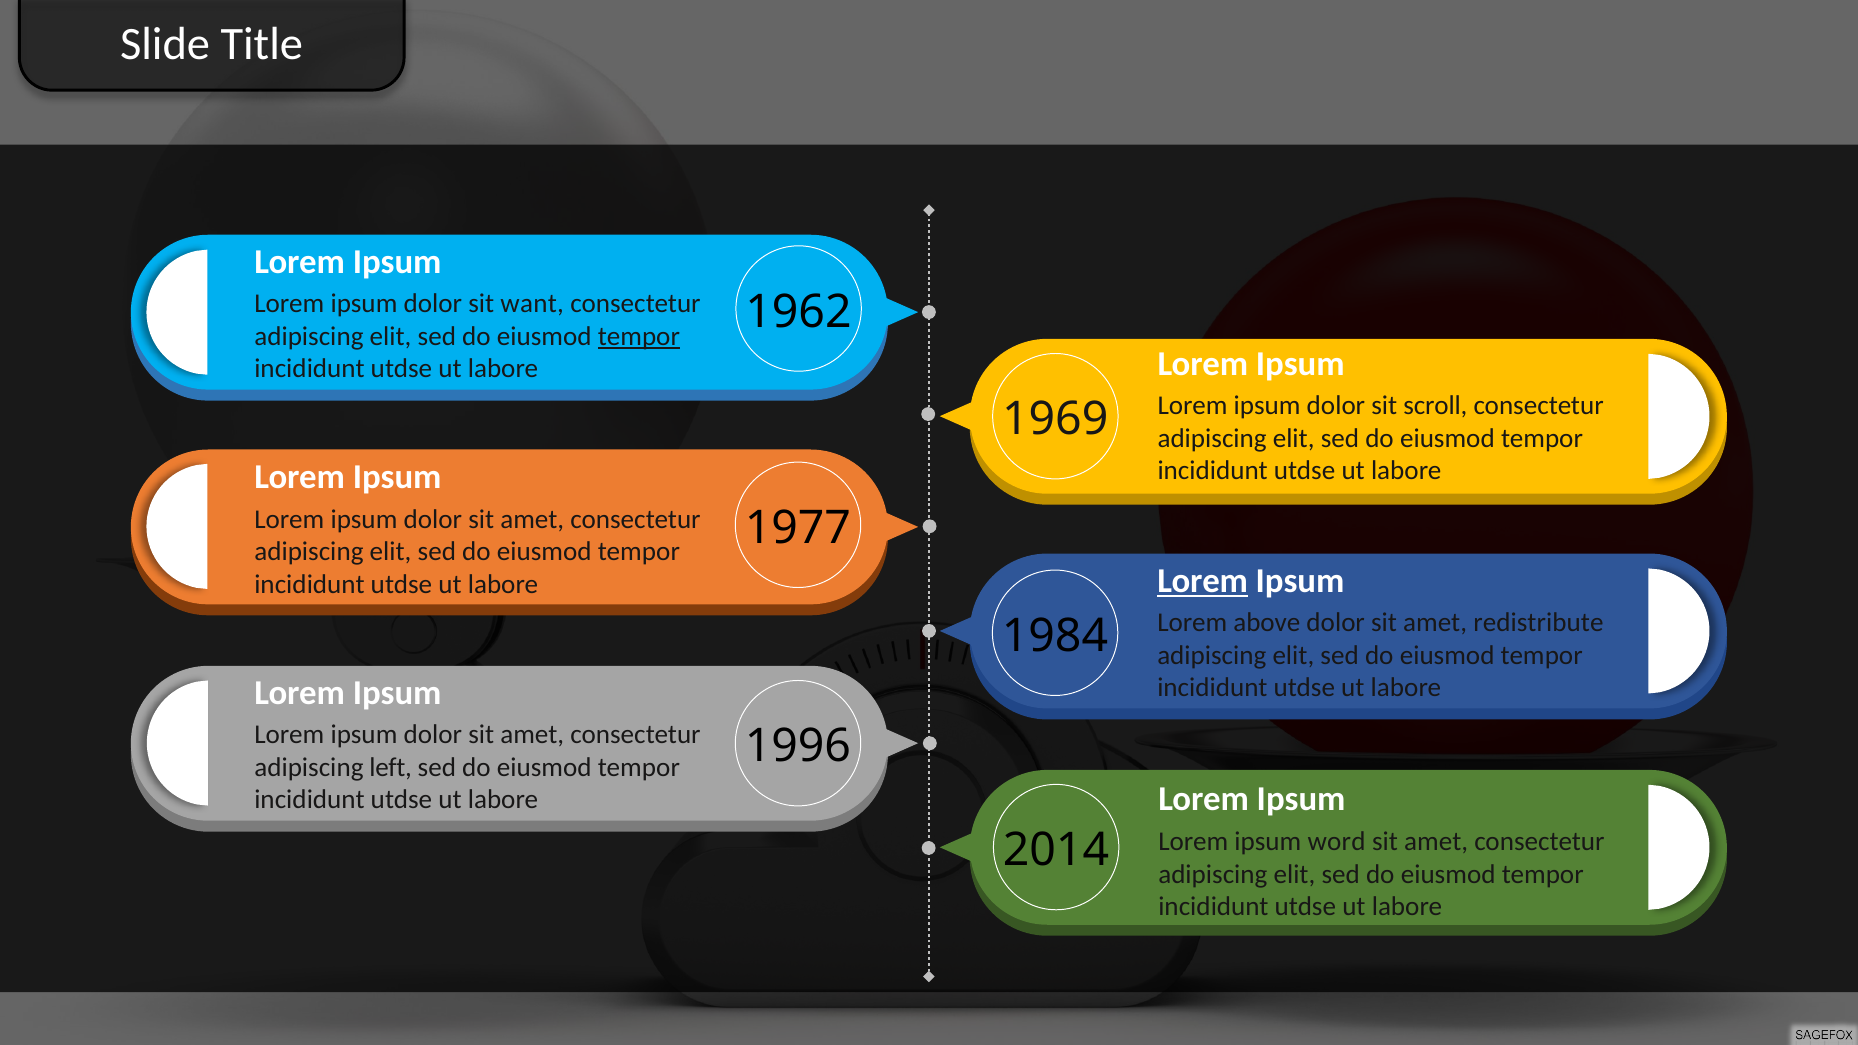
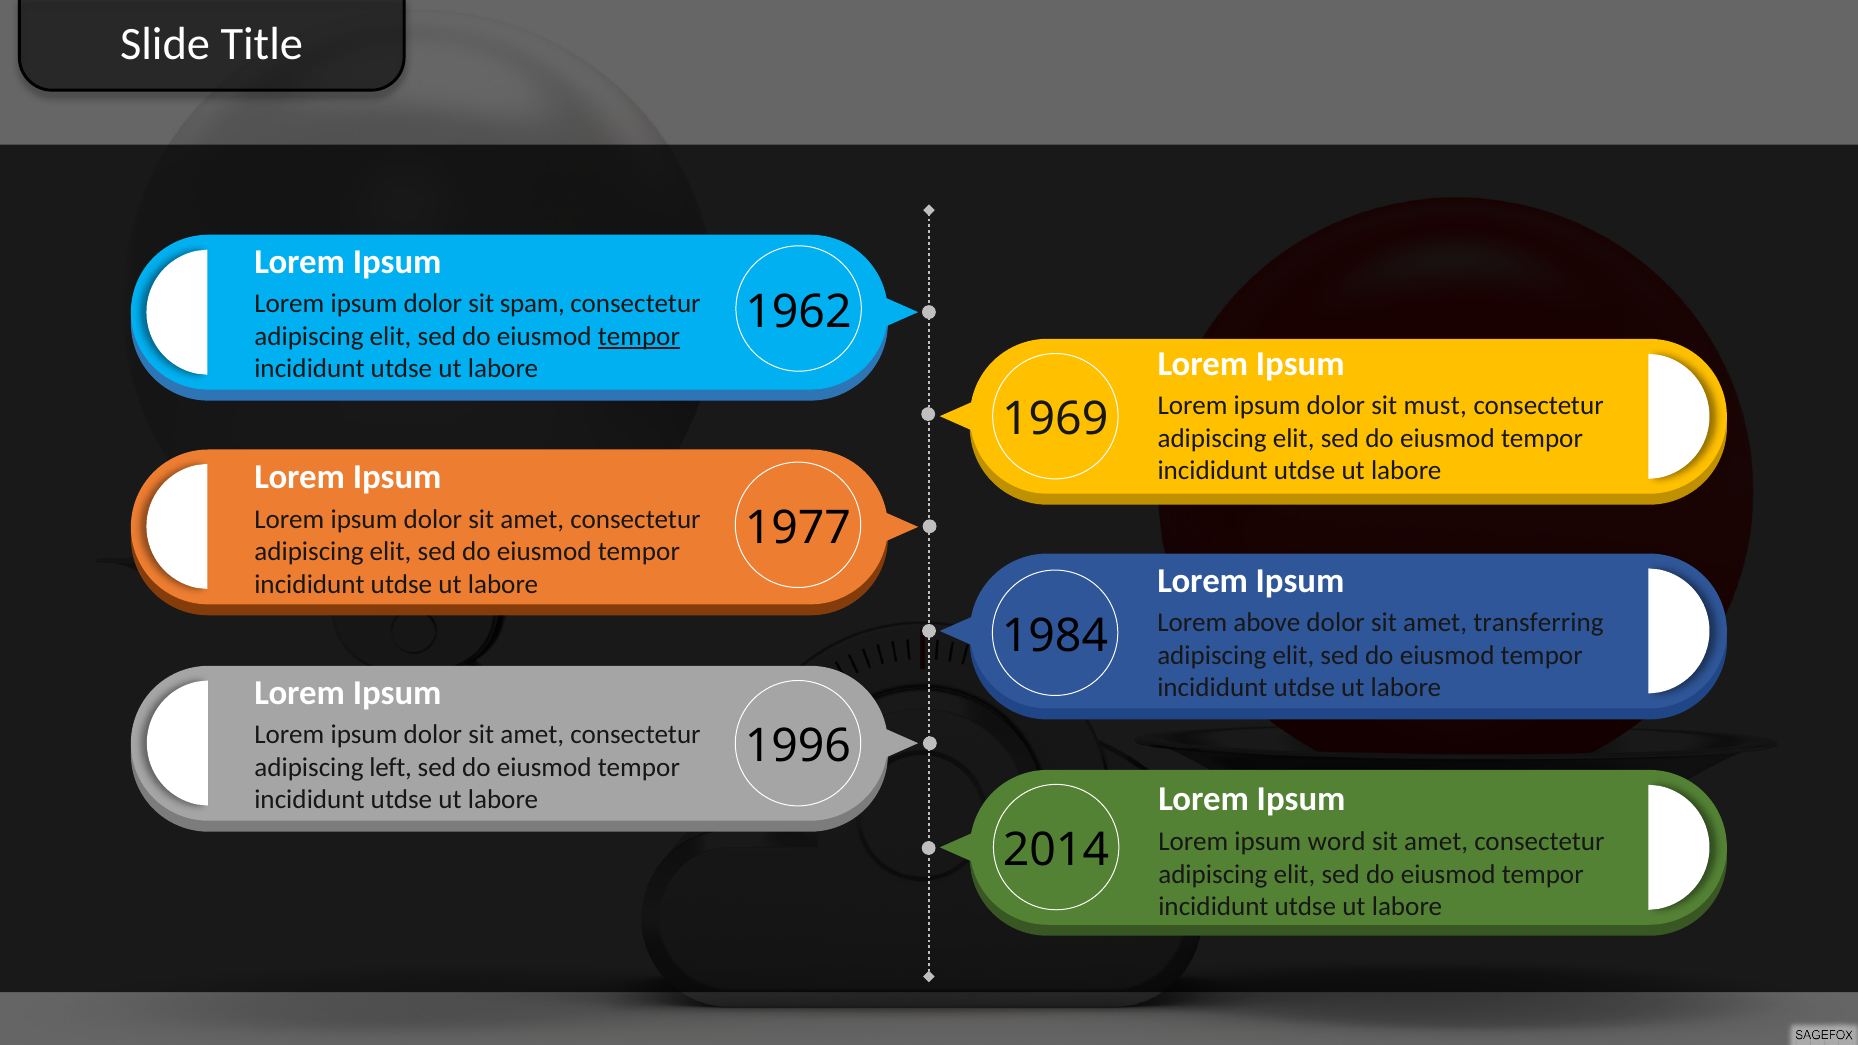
want: want -> spam (532, 304)
scroll: scroll -> must (1435, 406)
Lorem underline: present -> none (1203, 581)
redistribute: redistribute -> transferring (1538, 623)
